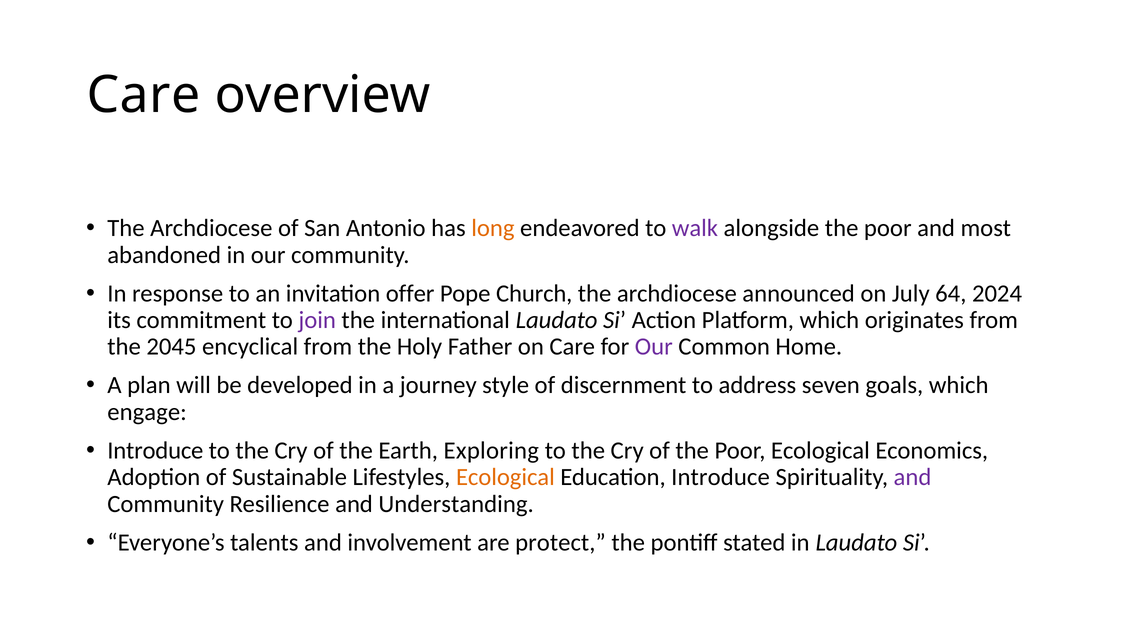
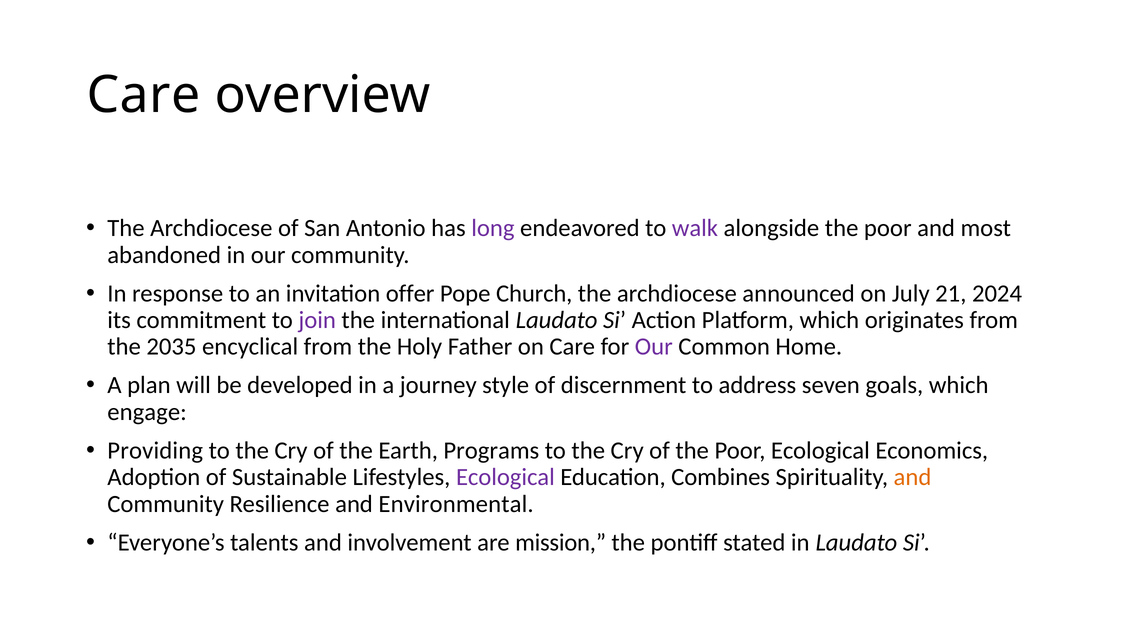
long colour: orange -> purple (493, 228)
64: 64 -> 21 (951, 293)
2045: 2045 -> 2035 (171, 347)
Introduce: Introduce -> Providing (155, 450)
Exploring: Exploring -> Programs (491, 450)
Ecological colour: orange -> purple (505, 477)
Education Introduce: Introduce -> Combines (721, 477)
and colour: purple -> orange (913, 477)
Understanding: Understanding -> Environmental (456, 504)
protect: protect -> mission (561, 542)
